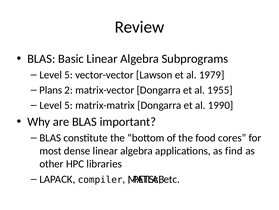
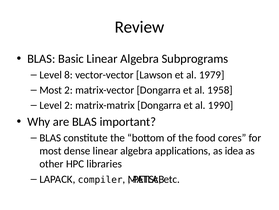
5: 5 -> 8 (69, 75)
Plans: Plans -> Most (51, 90)
1955: 1955 -> 1958 (220, 90)
5: 5 -> 2 (69, 105)
find: find -> idea (234, 150)
